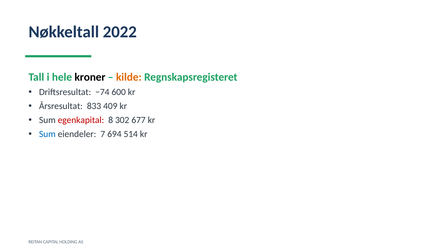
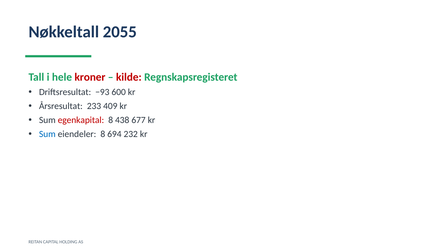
2022: 2022 -> 2055 (120, 32)
kroner colour: black -> red (90, 77)
kilde colour: orange -> red (129, 77)
−74: −74 -> −93 (102, 92)
833: 833 -> 233 (94, 106)
302: 302 -> 438 (122, 120)
eiendeler 7: 7 -> 8 (103, 134)
514: 514 -> 232 (131, 134)
